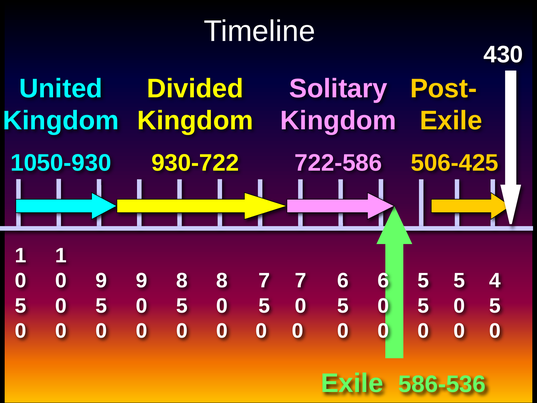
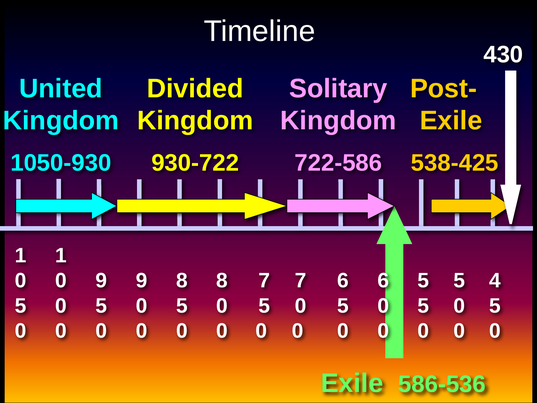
506-425: 506-425 -> 538-425 (455, 163)
